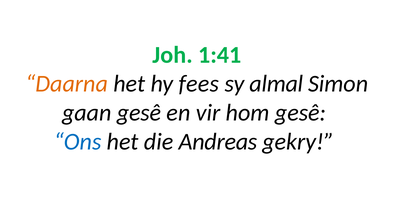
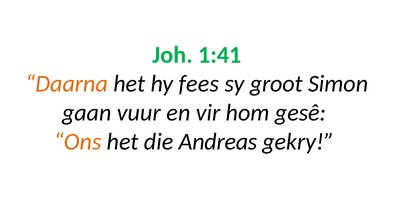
almal: almal -> groot (276, 84)
gaan gesê: gesê -> vuur (139, 112)
Ons colour: blue -> orange (78, 141)
